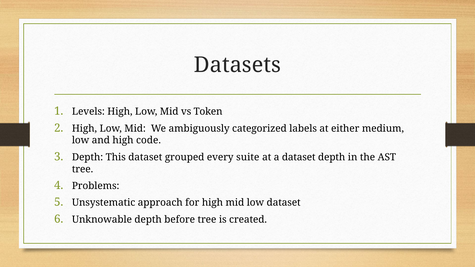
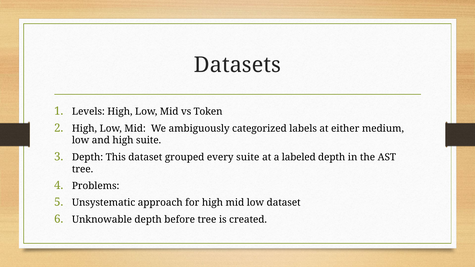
high code: code -> suite (149, 140)
a dataset: dataset -> labeled (299, 157)
